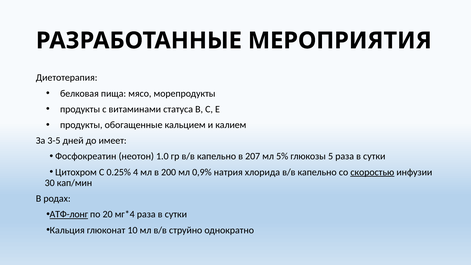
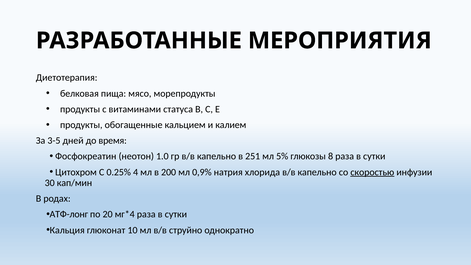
имеет: имеет -> время (113, 141)
207: 207 -> 251 (253, 156)
5: 5 -> 8 (331, 156)
АТФ-лонг underline: present -> none (69, 214)
